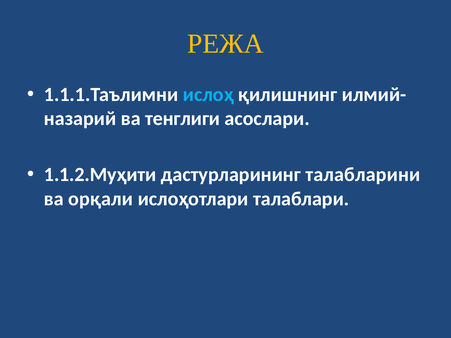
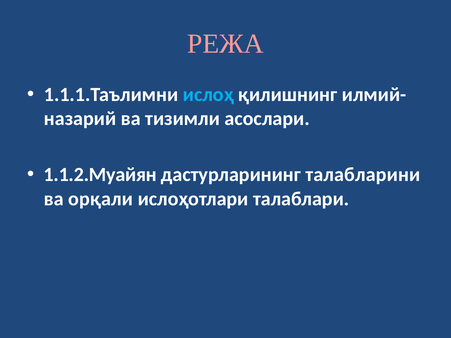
РЕЖА colour: yellow -> pink (225, 44)
тенглиги: тенглиги -> тизимли (183, 119)
1.1.2.Муҳити: 1.1.2.Муҳити -> 1.1.2.Муайян (100, 175)
